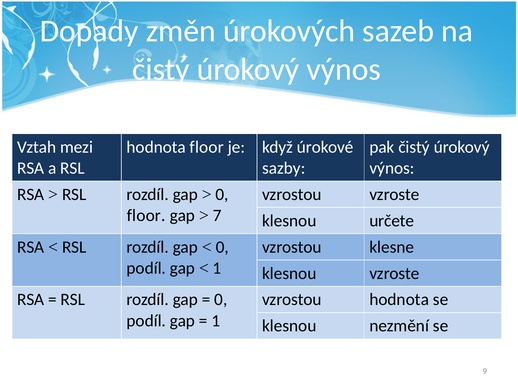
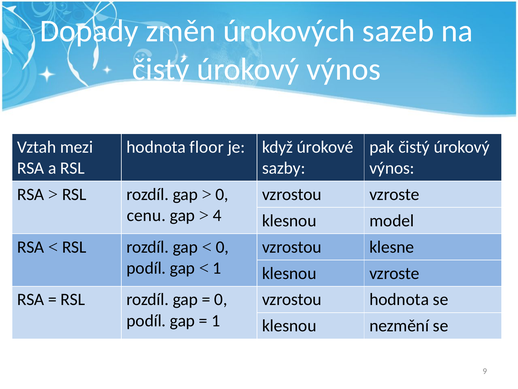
floor: floor -> cenu (146, 215)
7: 7 -> 4 (217, 215)
určete: určete -> model (392, 220)
